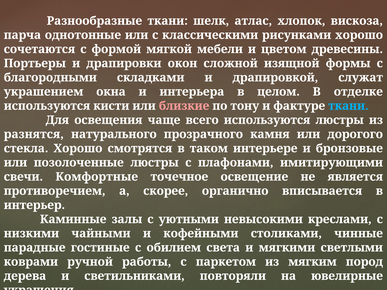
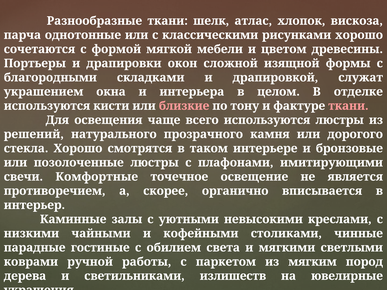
ткани colour: light blue -> pink (348, 106)
разнятся: разнятся -> решений (34, 134)
повторяли: повторяли -> излишеств (233, 276)
